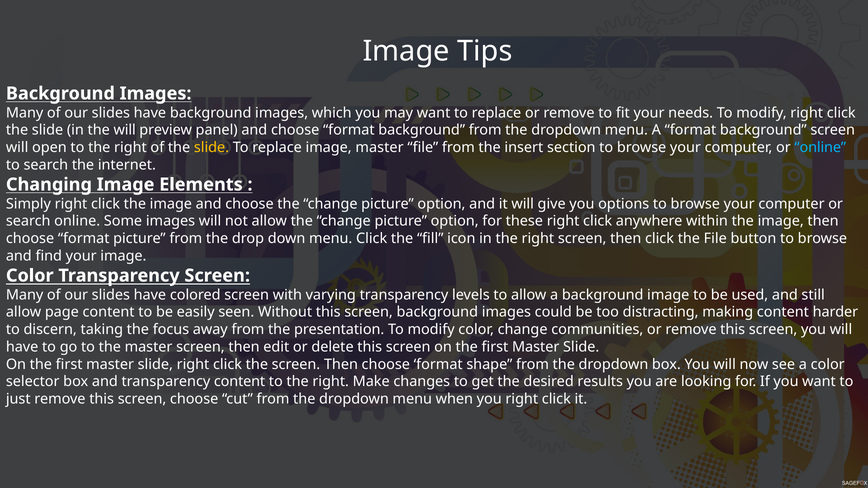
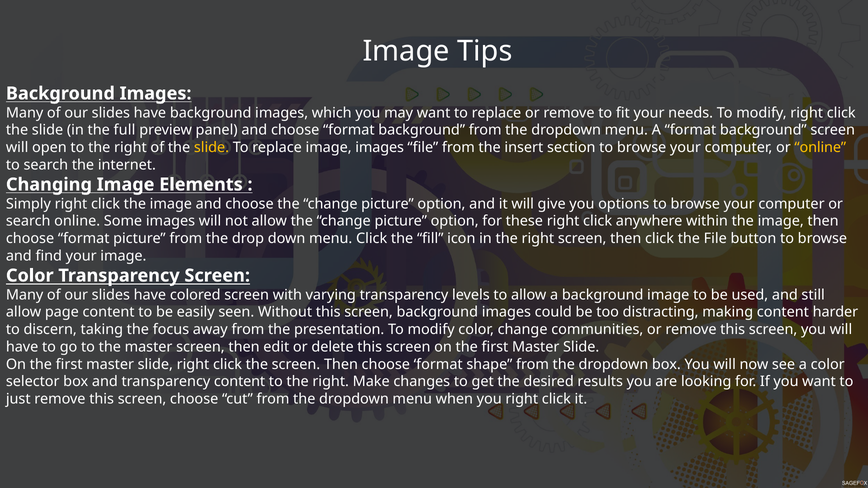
the will: will -> full (125, 130)
image master: master -> images (380, 147)
online colour: light blue -> yellow (820, 147)
